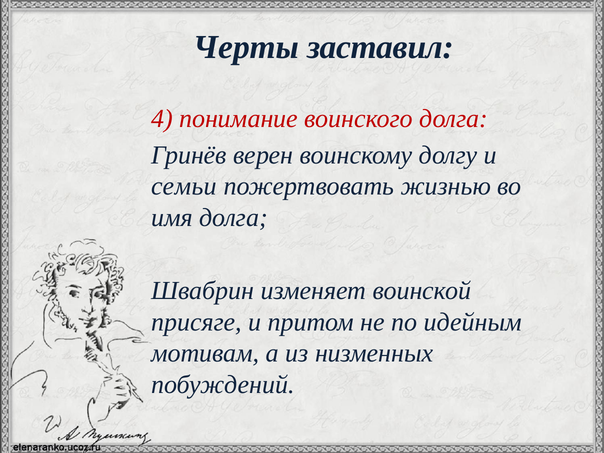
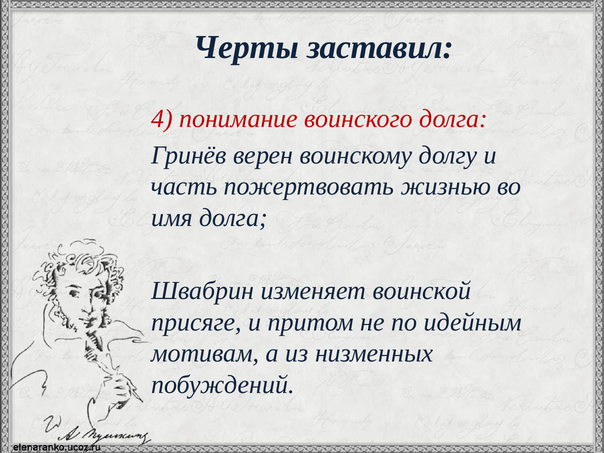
семьи: семьи -> часть (184, 186)
